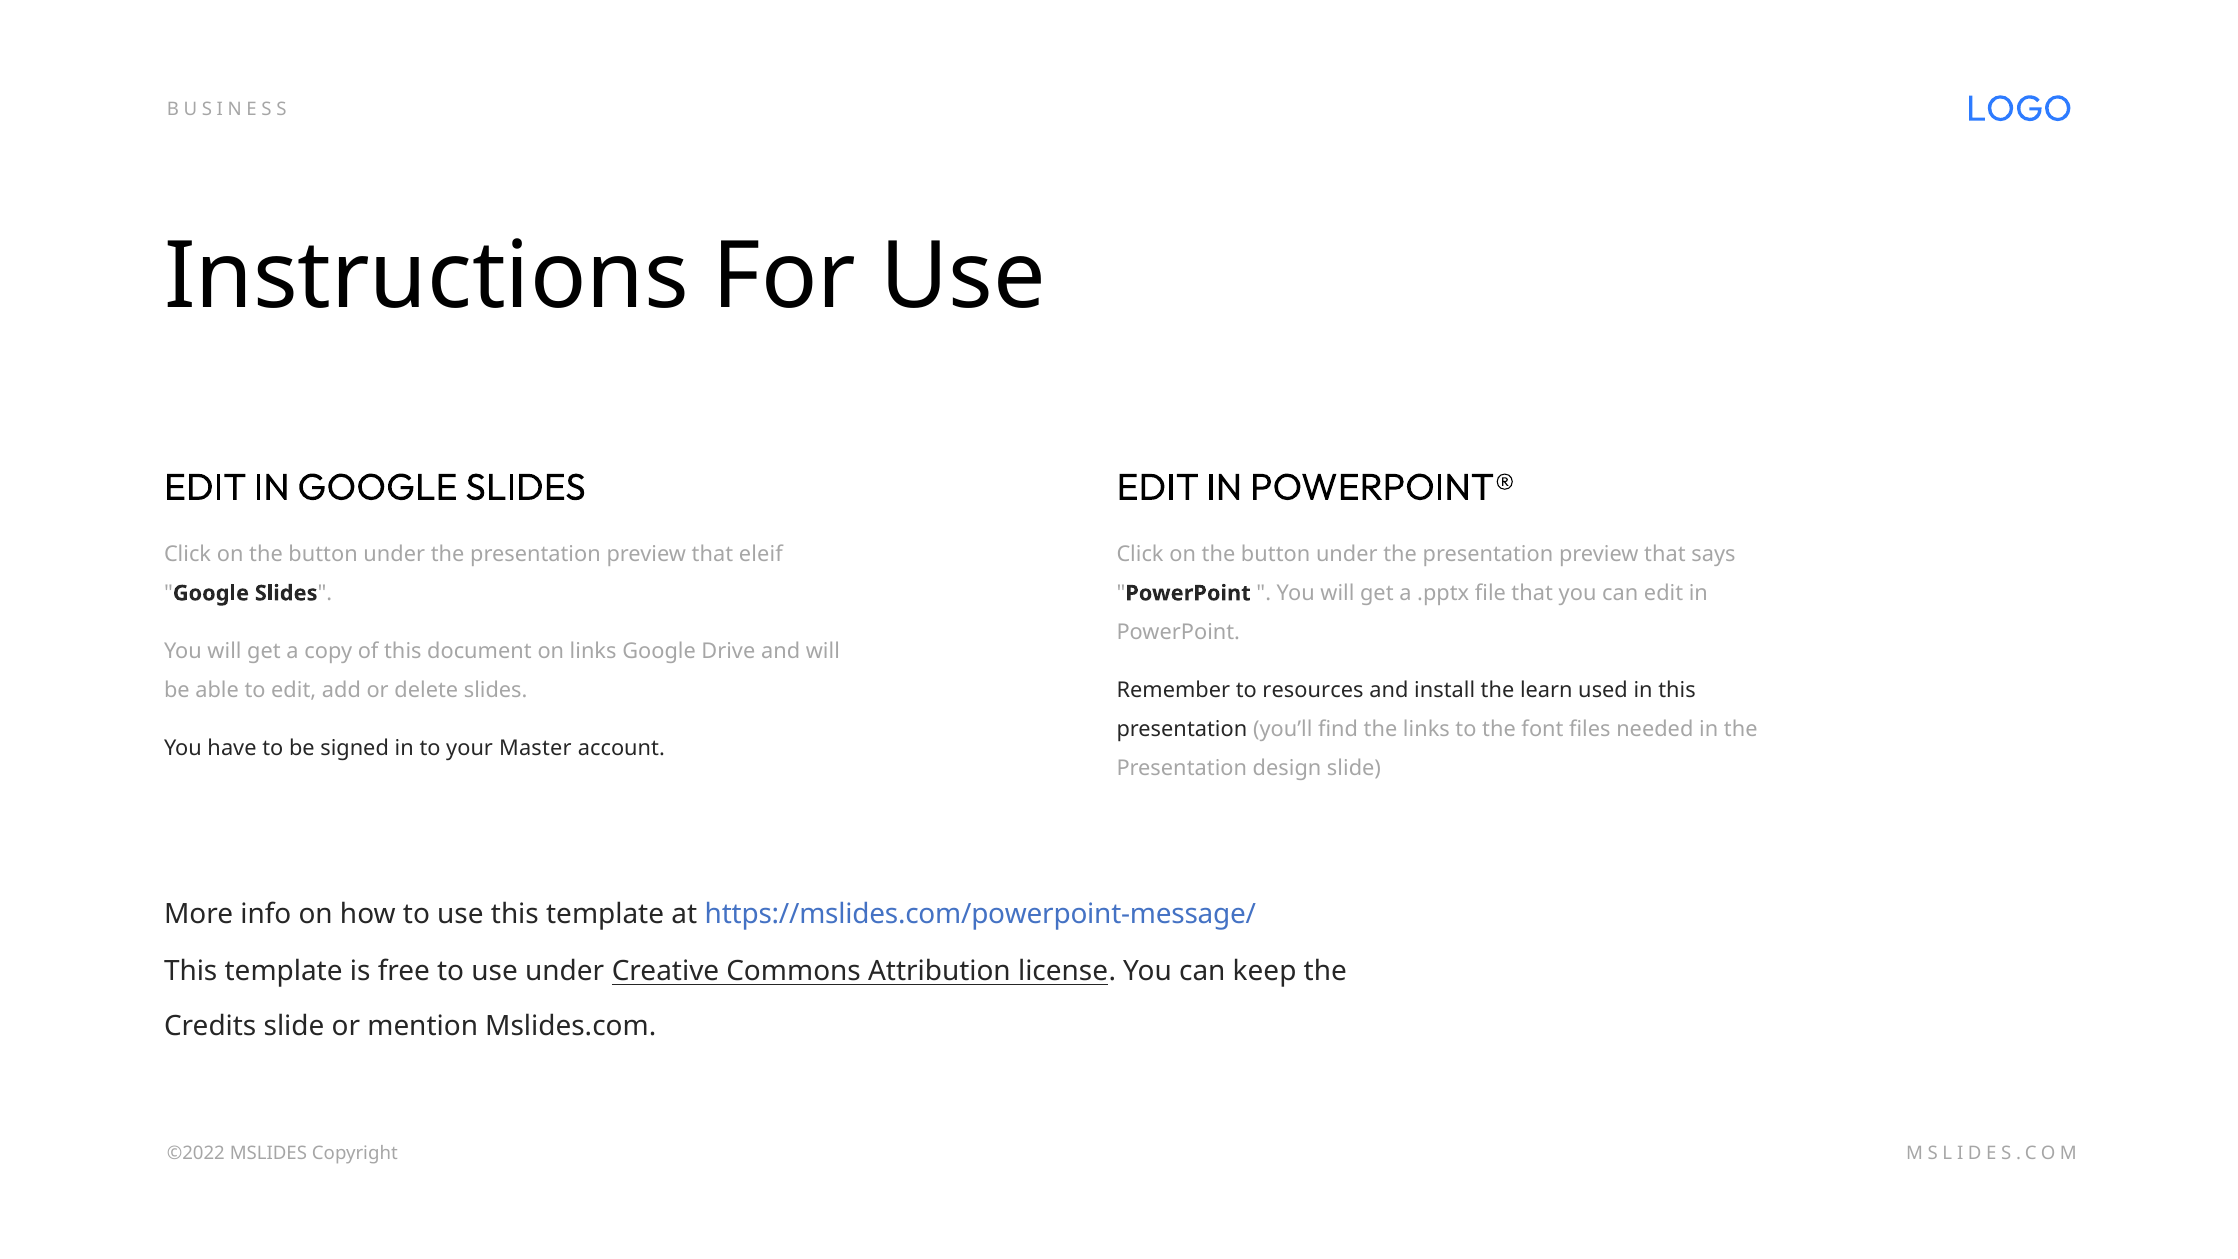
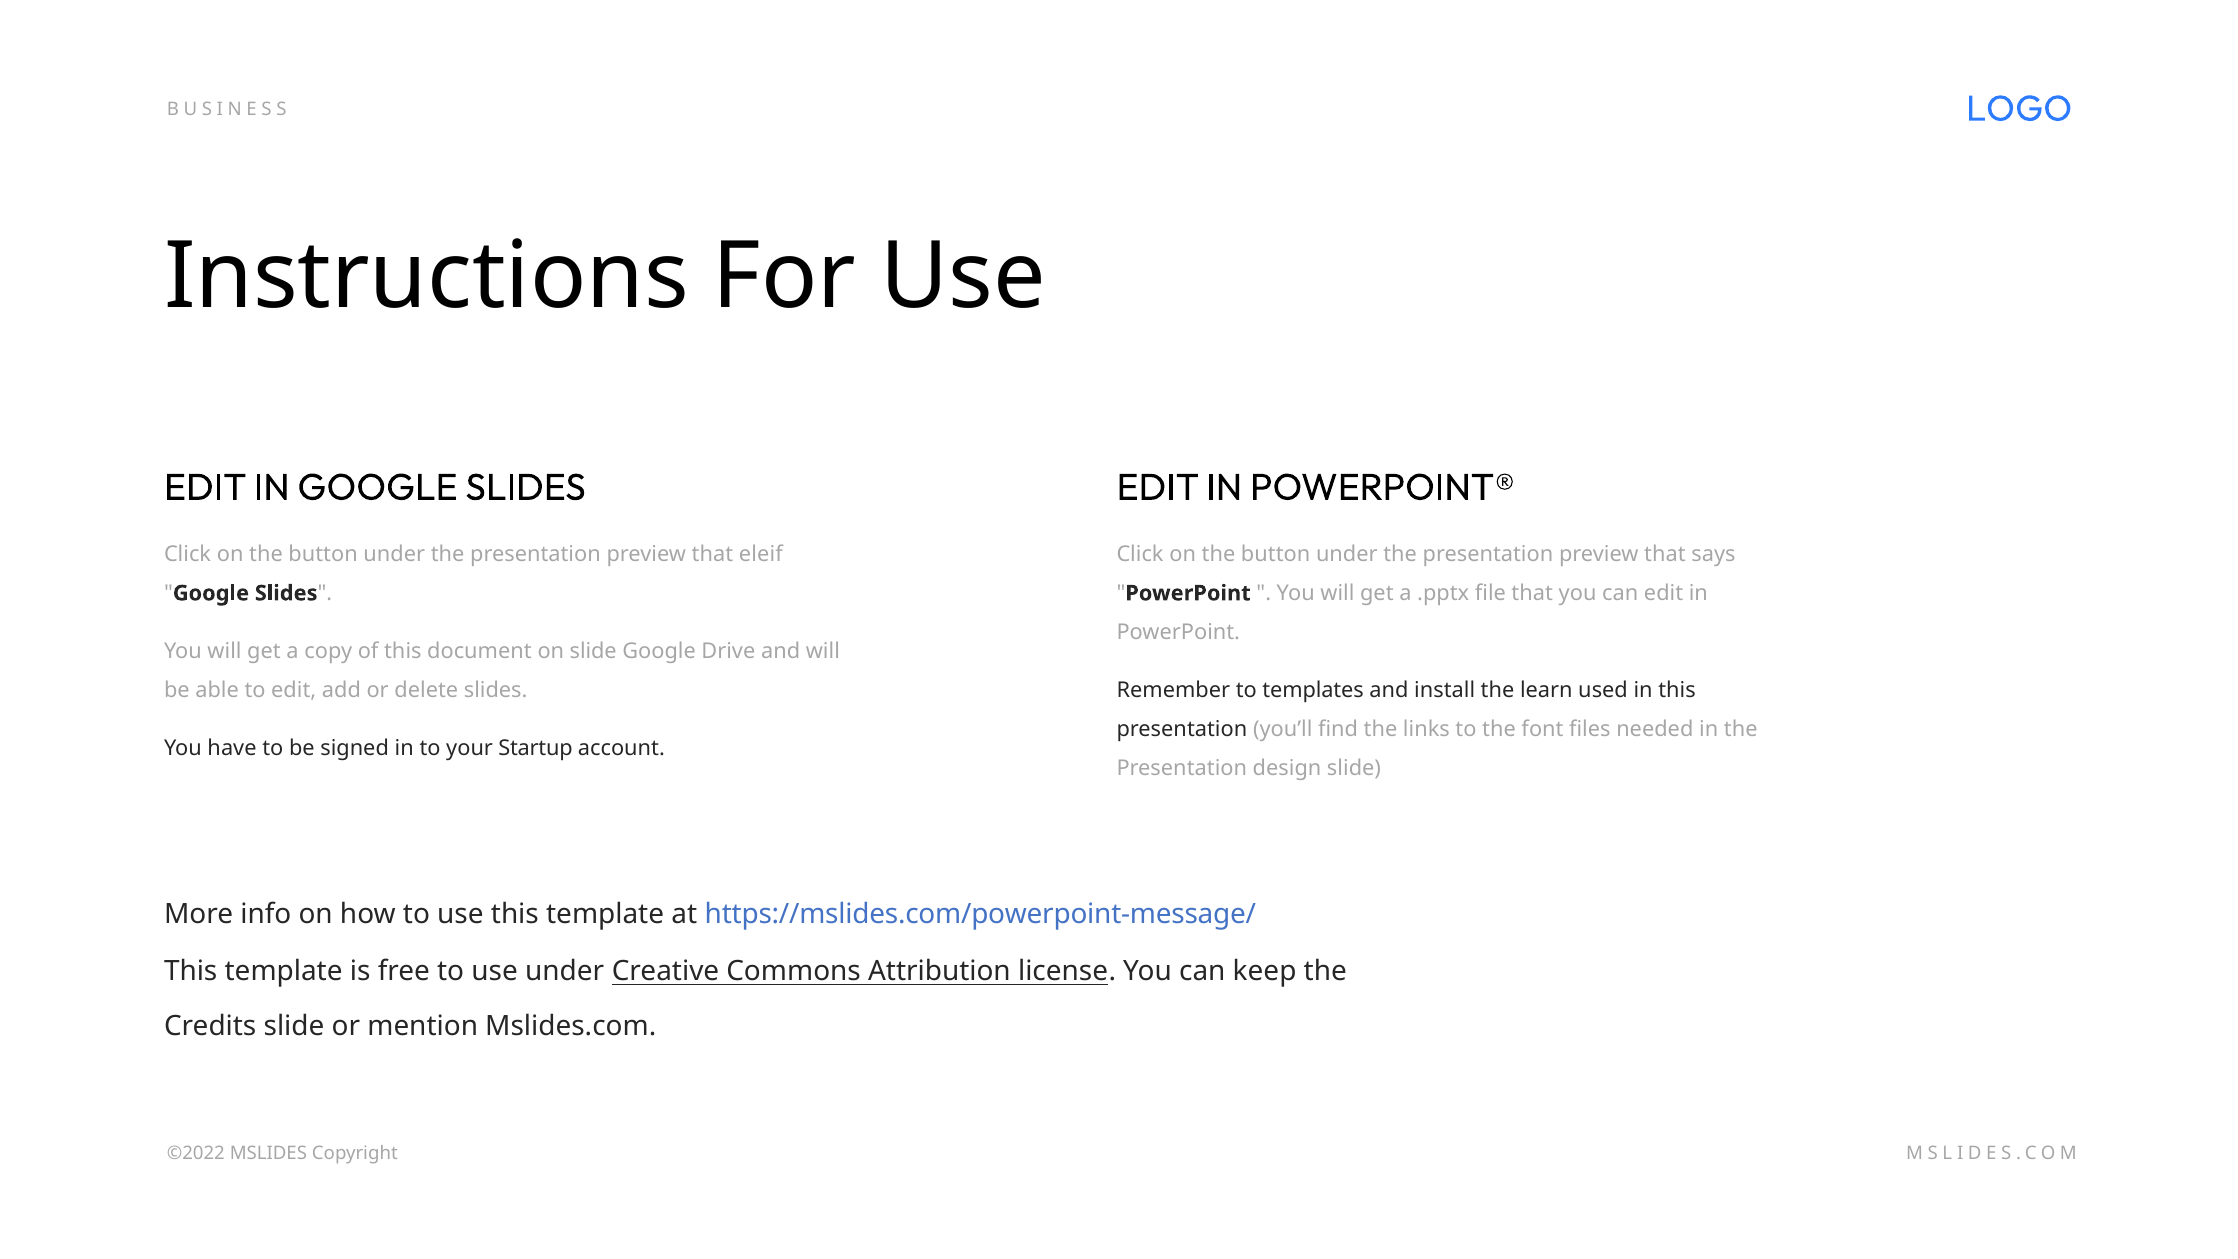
on links: links -> slide (593, 651)
resources: resources -> templates (1313, 690)
Master: Master -> Startup (536, 748)
